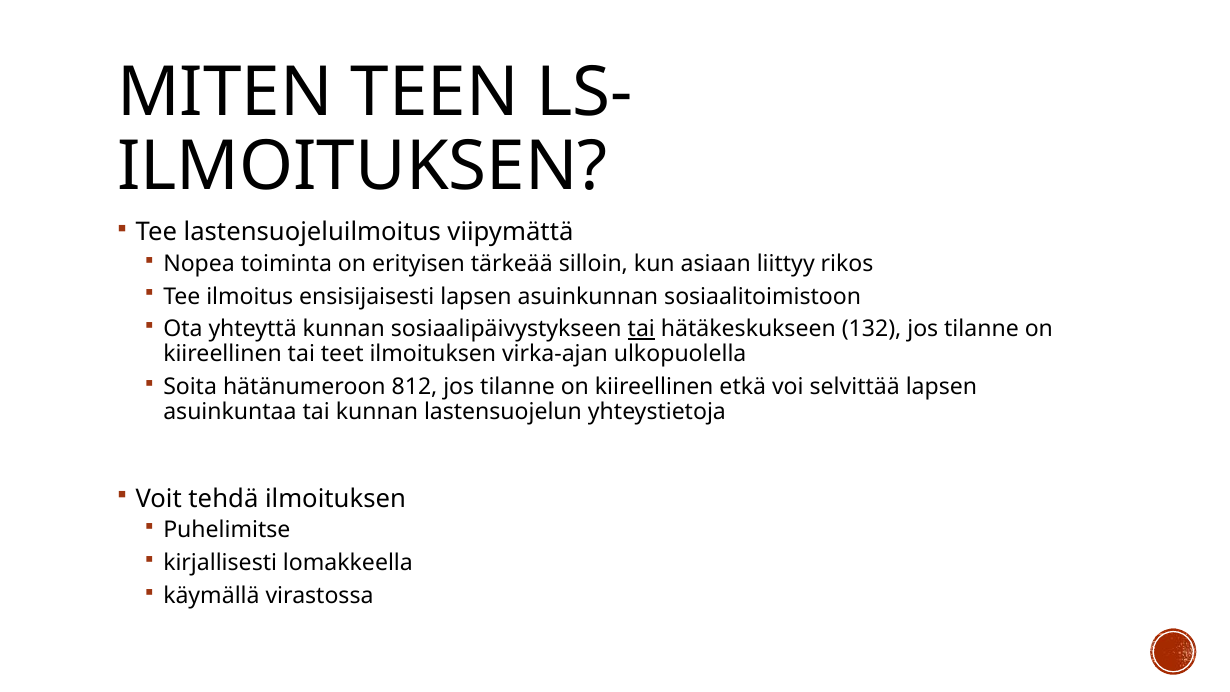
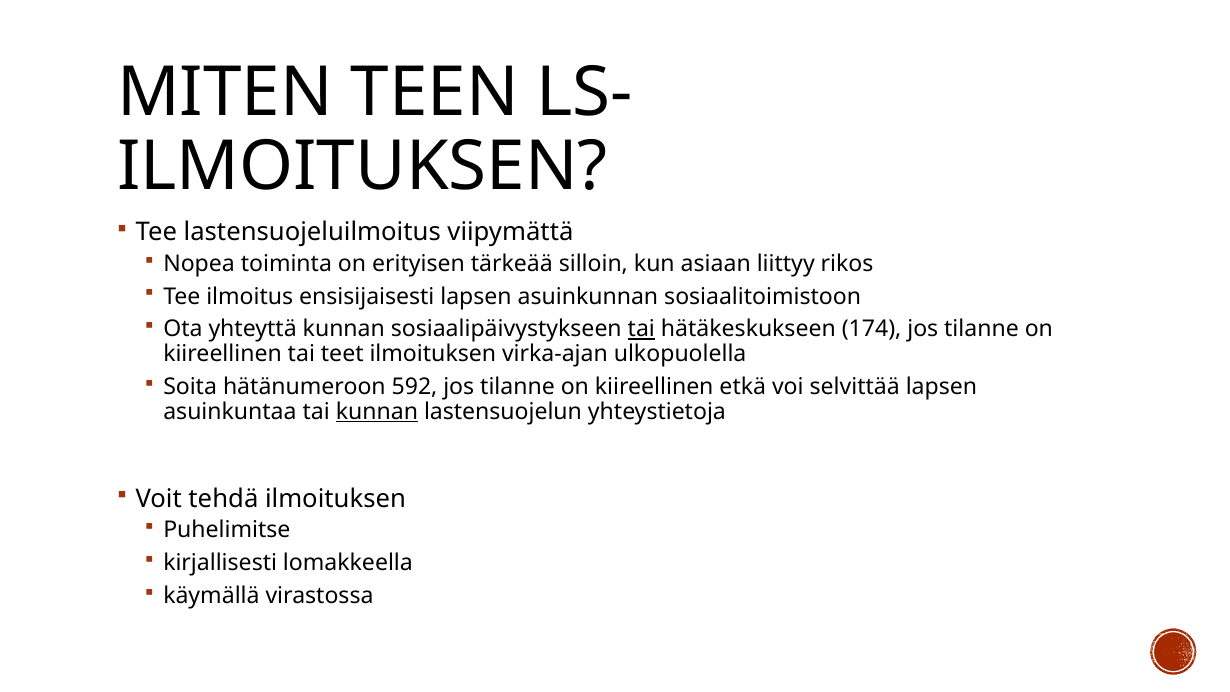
132: 132 -> 174 (872, 329)
812: 812 -> 592 (415, 387)
kunnan underline: none -> present (377, 411)
